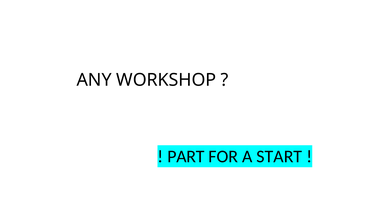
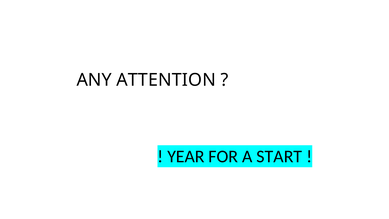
WORKSHOP: WORKSHOP -> ATTENTION (166, 80)
PART: PART -> YEAR (186, 156)
